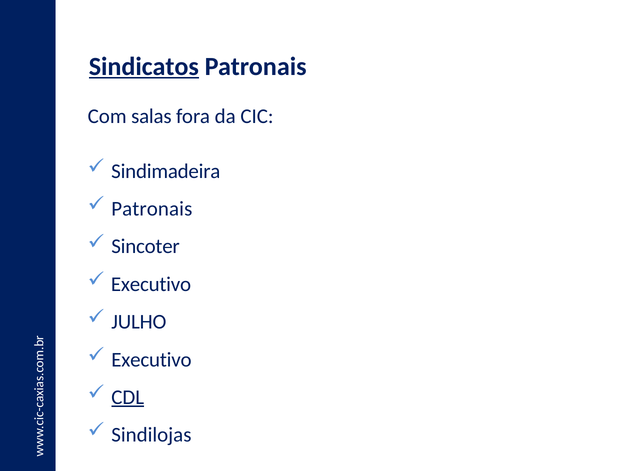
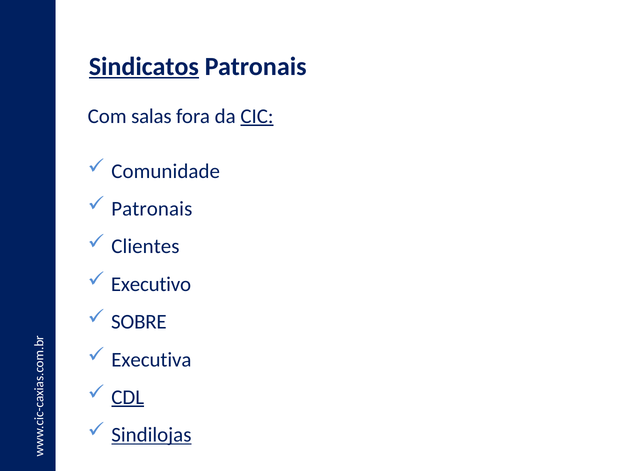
CIC underline: none -> present (257, 116)
Sindimadeira: Sindimadeira -> Comunidade (166, 171)
Sincoter: Sincoter -> Clientes (145, 247)
JULHO: JULHO -> SOBRE (139, 322)
Executivo: Executivo -> Executiva (151, 360)
Sindilojas underline: none -> present (151, 435)
